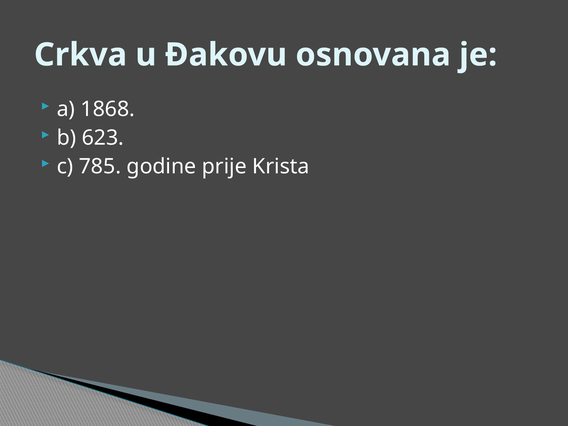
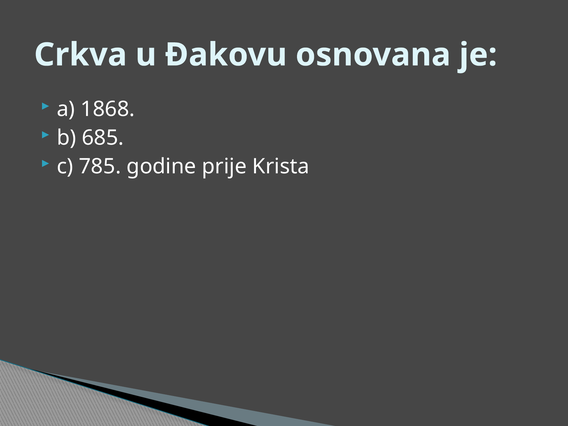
623: 623 -> 685 (103, 138)
